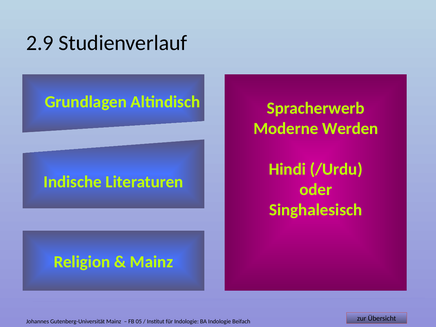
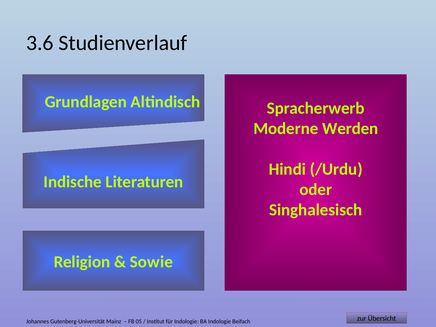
2.9: 2.9 -> 3.6 (40, 43)
Mainz: Mainz -> Sowie (151, 262)
